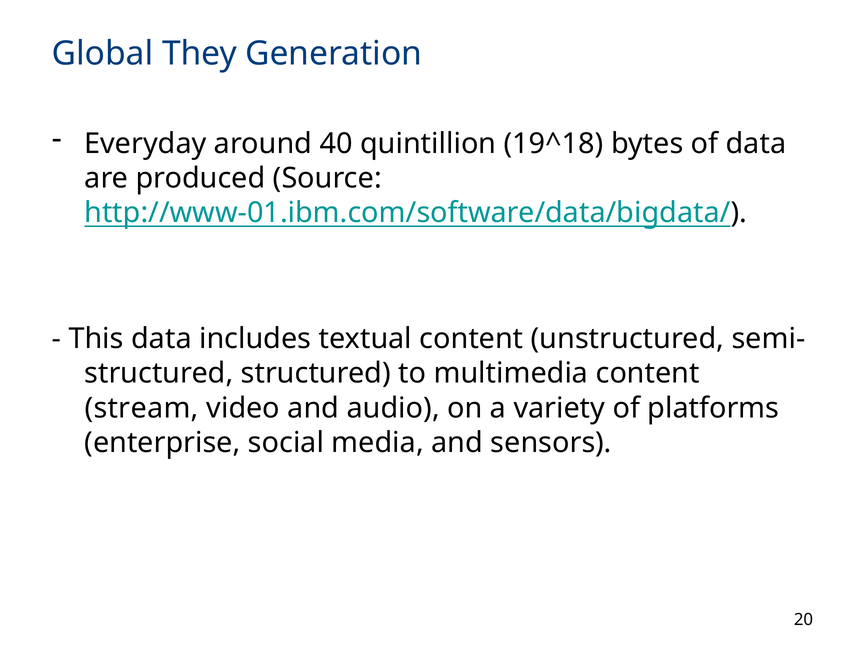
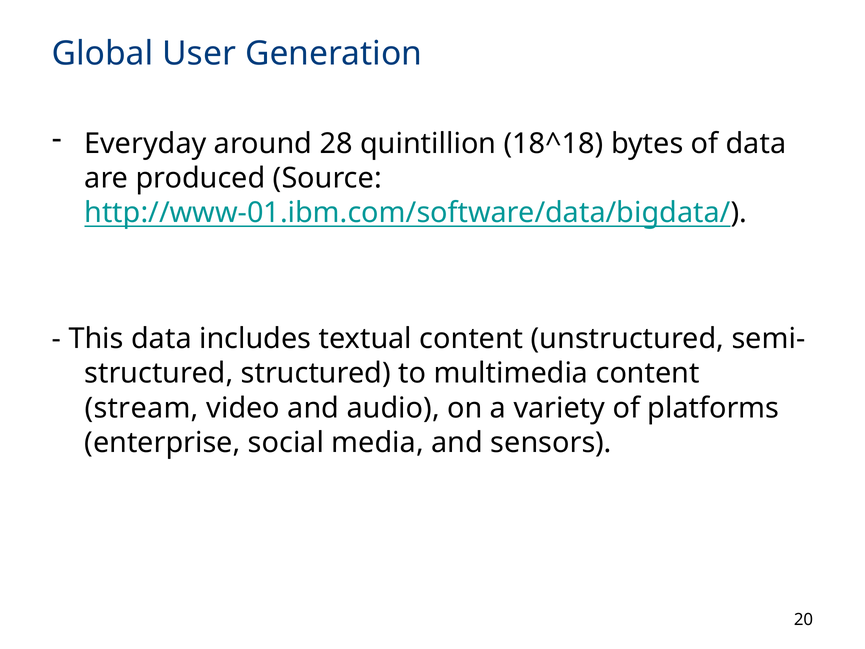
They: They -> User (199, 54)
40: 40 -> 28 (336, 144)
19^18: 19^18 -> 18^18 (554, 144)
